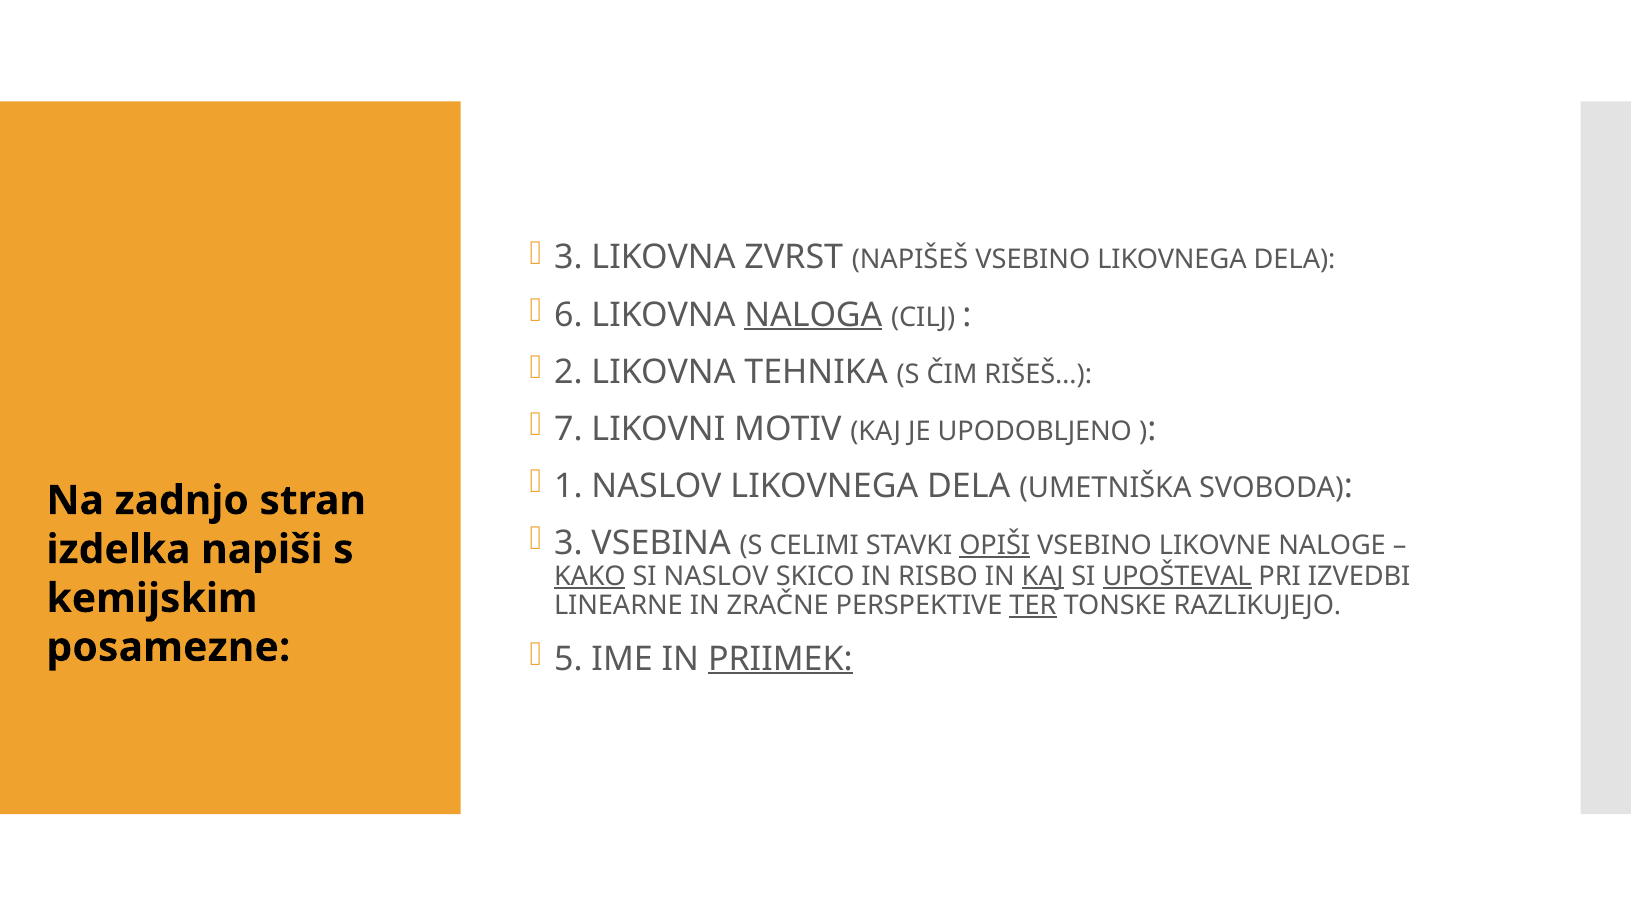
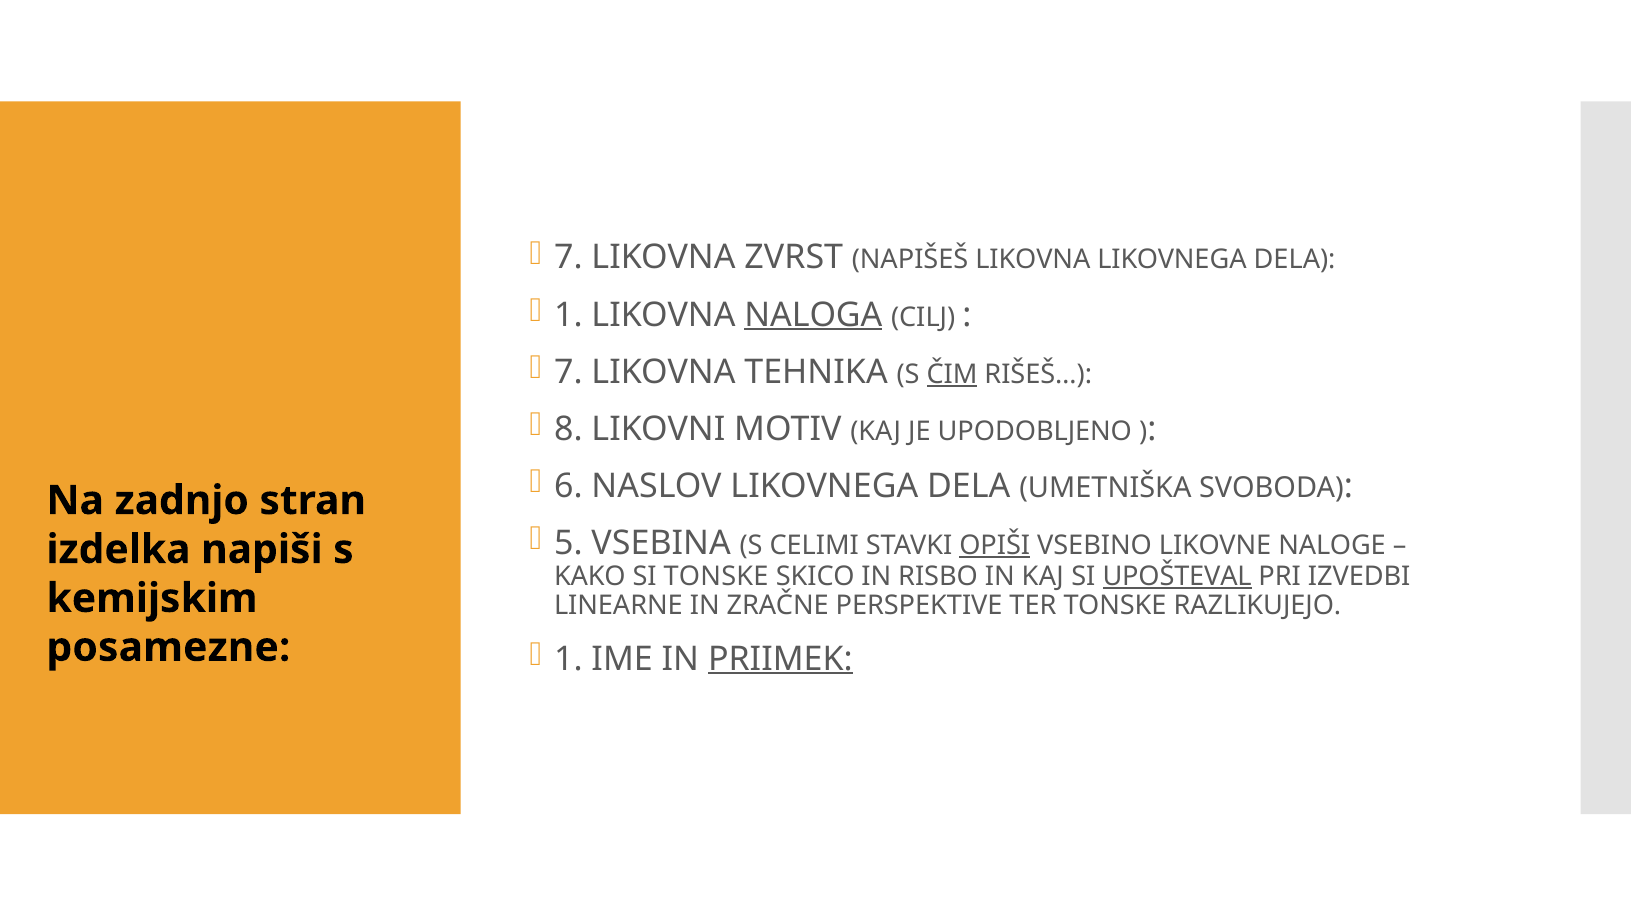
3: 3 -> 7 (568, 258)
NAPIŠEŠ VSEBINO: VSEBINO -> LIKOVNA (1033, 260)
6: 6 -> 1 (568, 315)
2: 2 -> 7 (568, 372)
ČIM underline: none -> present (952, 374)
7: 7 -> 8 (568, 429)
1: 1 -> 6 (568, 486)
3: 3 -> 5 (568, 543)
KAKO underline: present -> none (590, 577)
SI NASLOV: NASLOV -> TONSKE (716, 577)
KAJ underline: present -> none (1043, 577)
TER underline: present -> none (1033, 606)
5: 5 -> 1 (568, 659)
